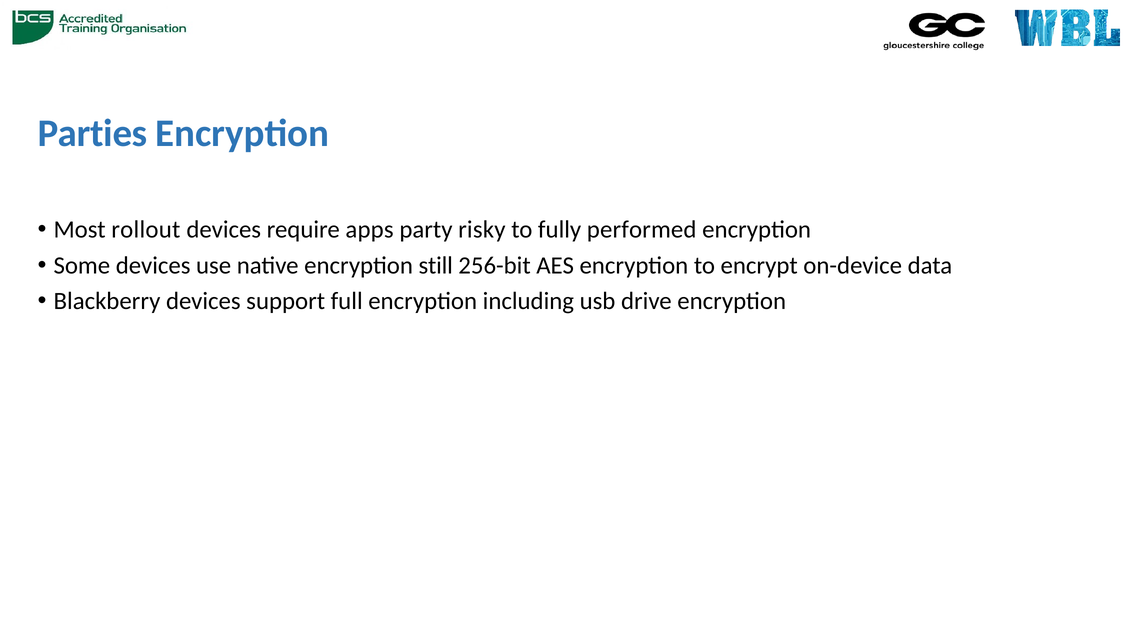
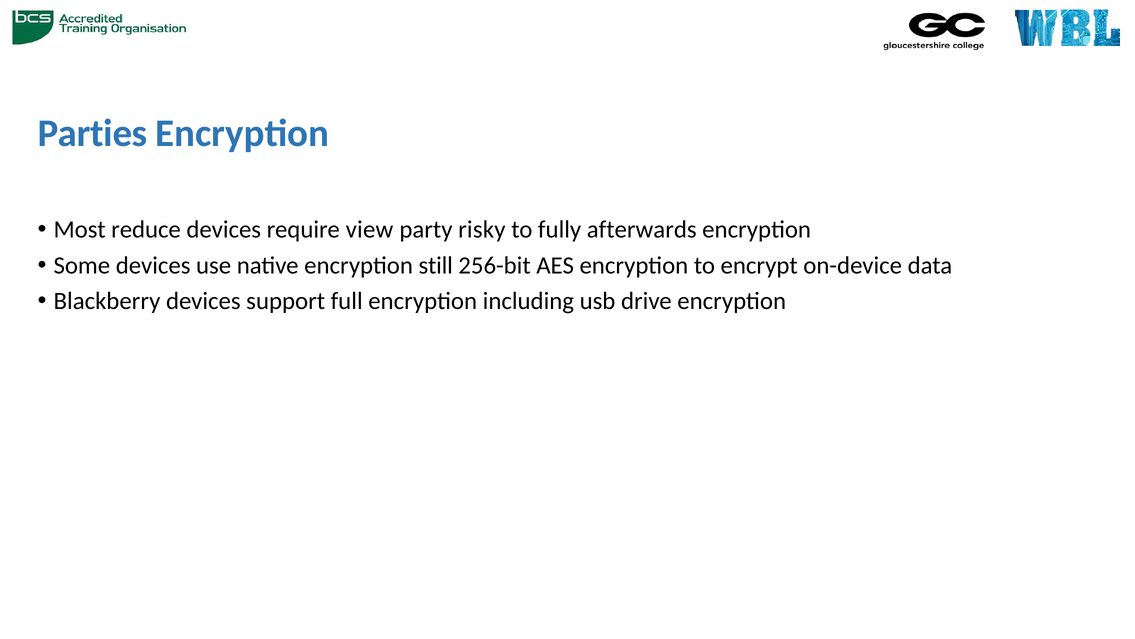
rollout: rollout -> reduce (146, 229)
apps: apps -> view (369, 229)
performed: performed -> afterwards (642, 229)
